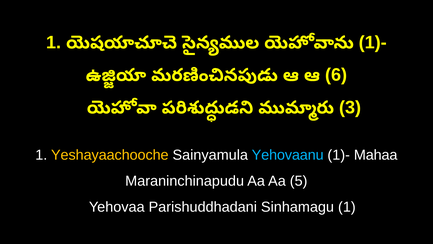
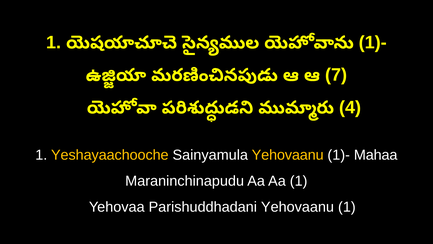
6: 6 -> 7 (336, 75)
3: 3 -> 4 (350, 107)
Yehovaanu colour: light blue -> yellow (288, 155)
Aa 5: 5 -> 1 (299, 181)
Parishuddhadani Sinhamagu: Sinhamagu -> Yehovaanu (298, 207)
